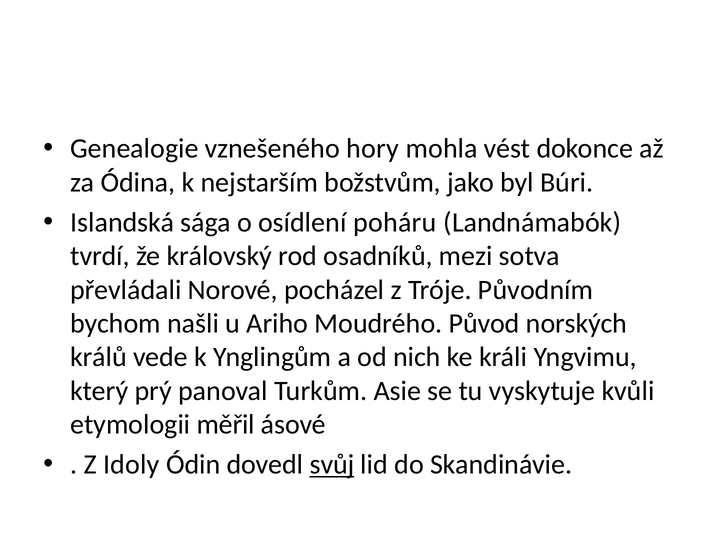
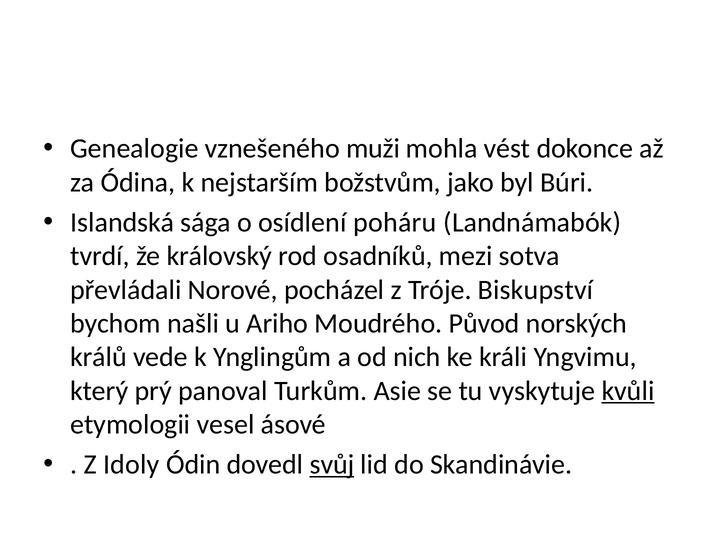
hory: hory -> muži (373, 149)
Původním: Původním -> Biskupství (536, 290)
kvůli underline: none -> present (628, 391)
měřil: měřil -> vesel (226, 424)
